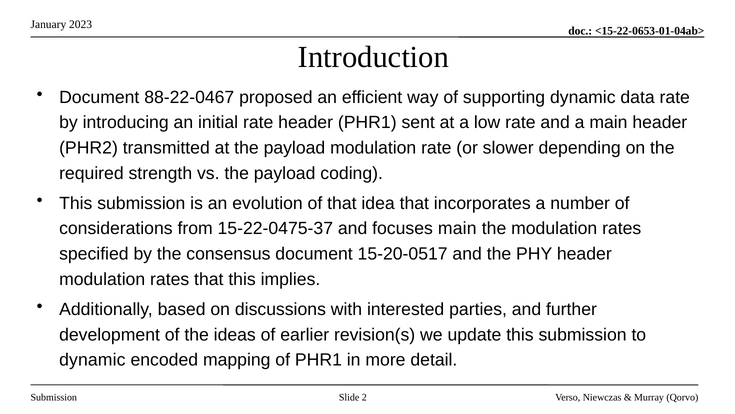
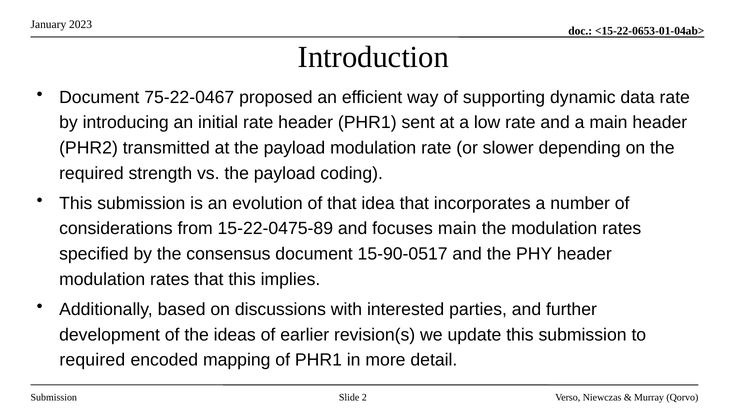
88-22-0467: 88-22-0467 -> 75-22-0467 (189, 97)
15-22-0475-37: 15-22-0475-37 -> 15-22-0475-89 (275, 228)
15-20-0517: 15-20-0517 -> 15-90-0517 (403, 254)
dynamic: dynamic -> required (92, 360)
